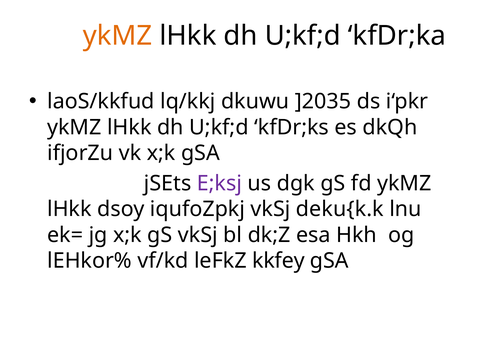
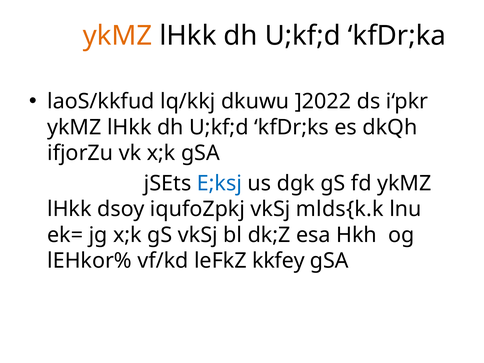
]2035: ]2035 -> ]2022 (323, 102)
E;ksj colour: purple -> blue (219, 183)
deku{k.k: deku{k.k -> mlds{k.k (340, 209)
